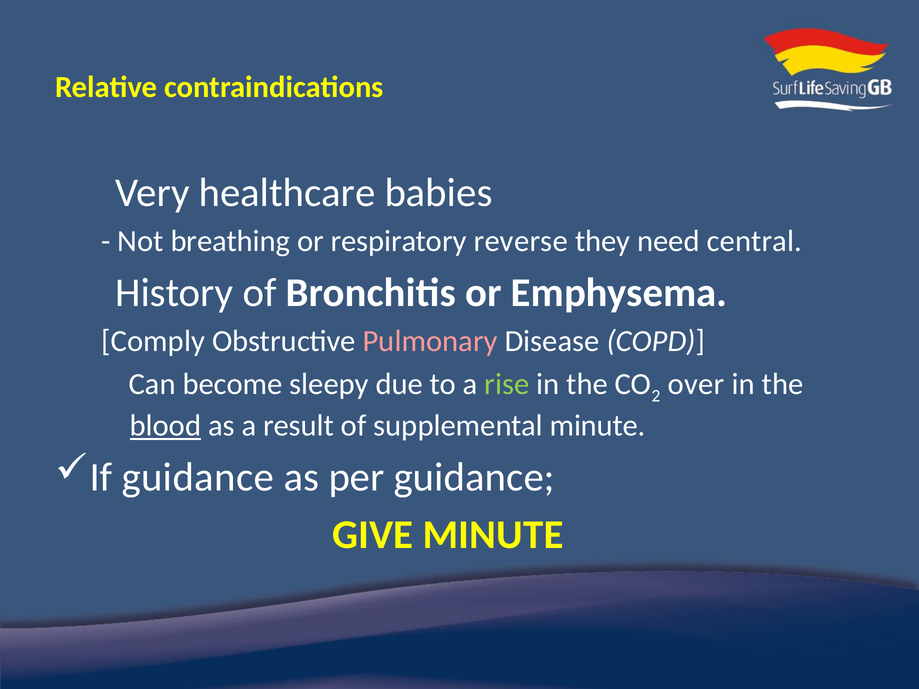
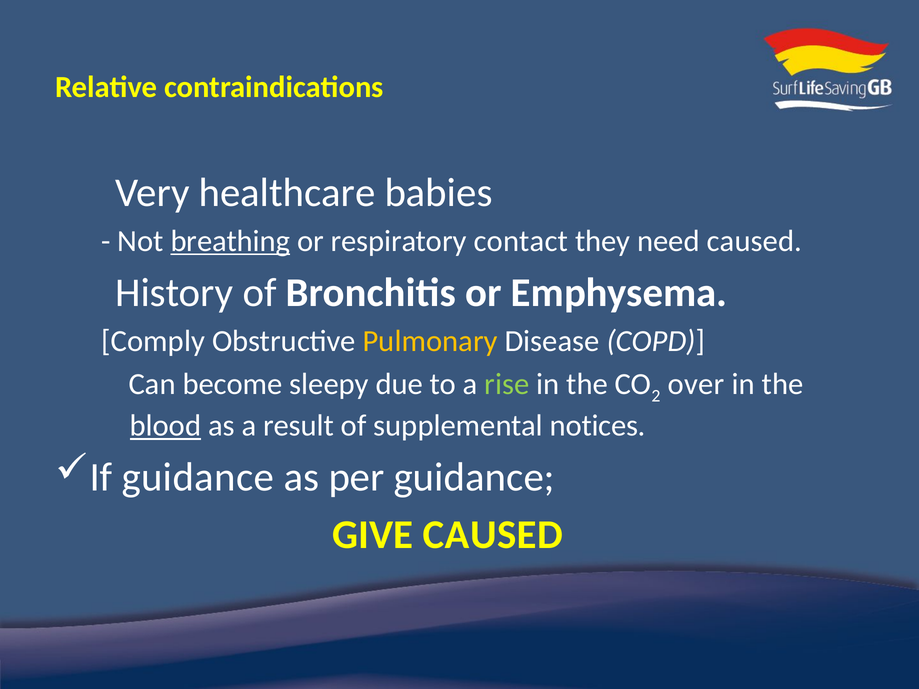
breathing underline: none -> present (230, 241)
reverse: reverse -> contact (521, 241)
need central: central -> caused (754, 241)
Pulmonary colour: pink -> yellow (430, 341)
supplemental minute: minute -> notices (598, 426)
GIVE MINUTE: MINUTE -> CAUSED (493, 535)
